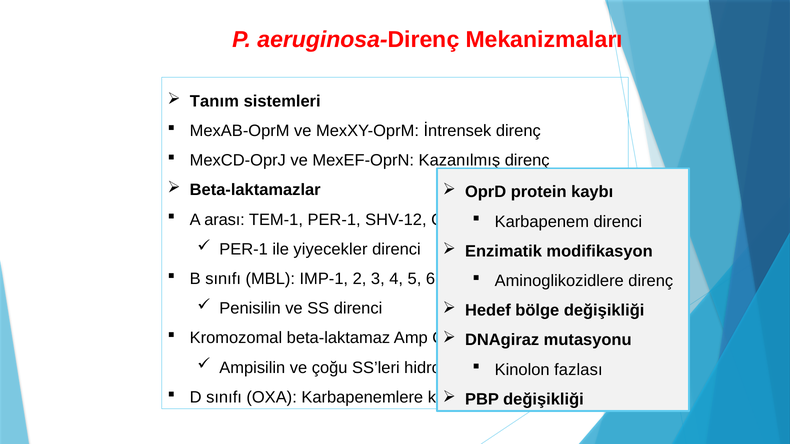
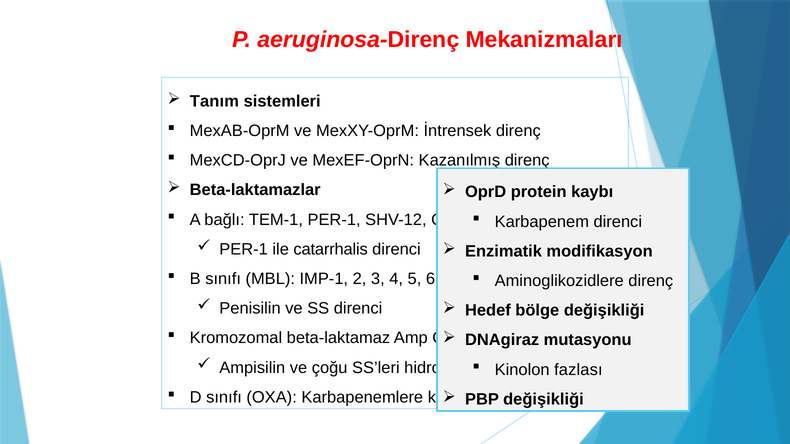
arası: arası -> bağlı (224, 220)
yiyecekler: yiyecekler -> catarrhalis (331, 249)
